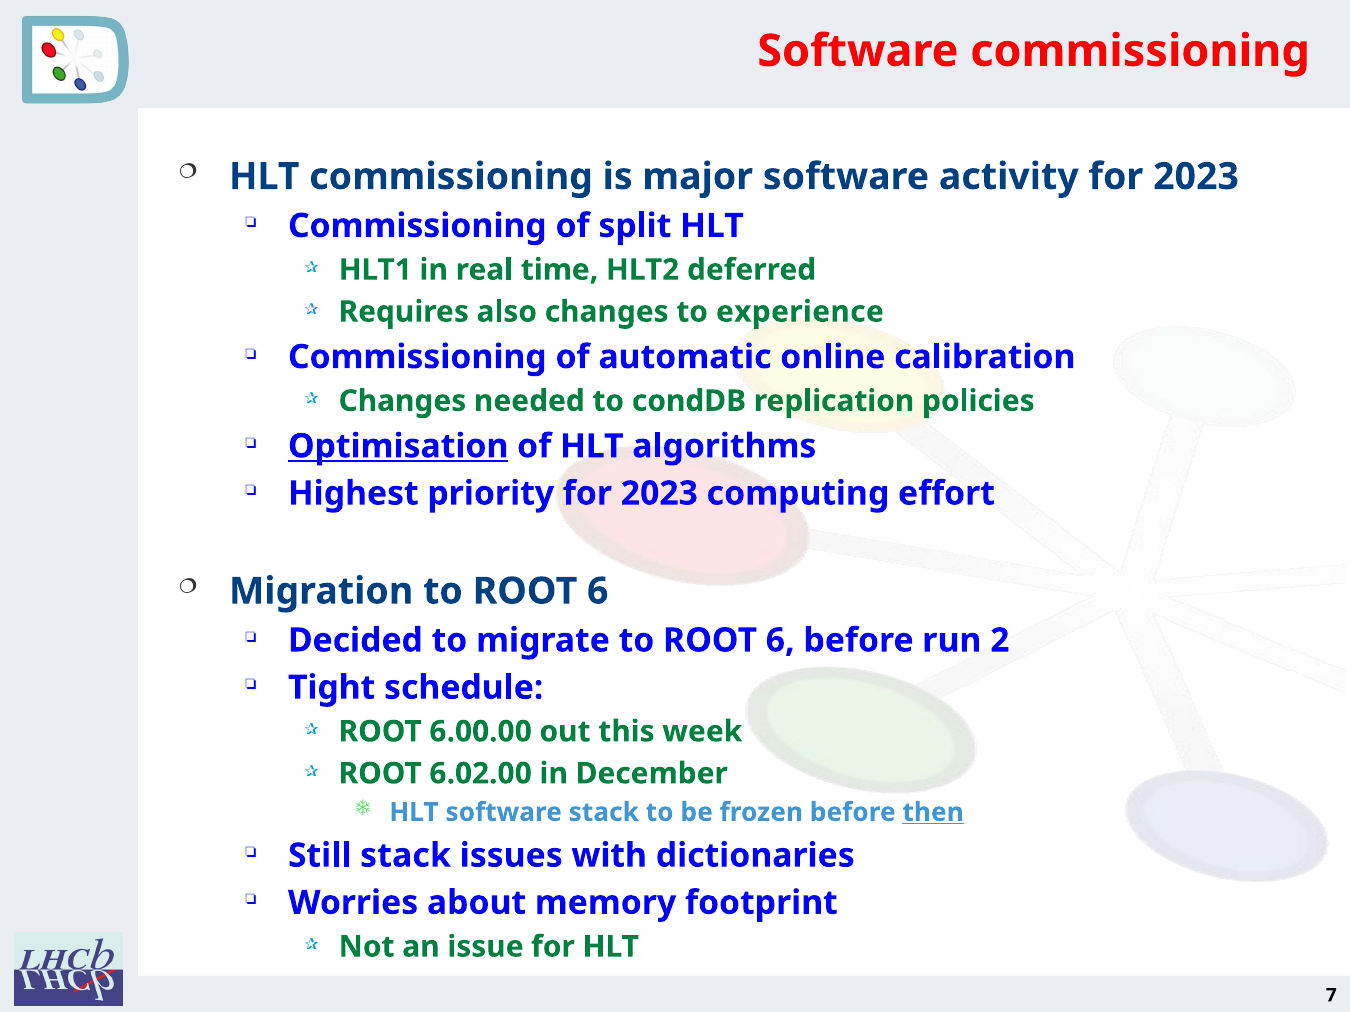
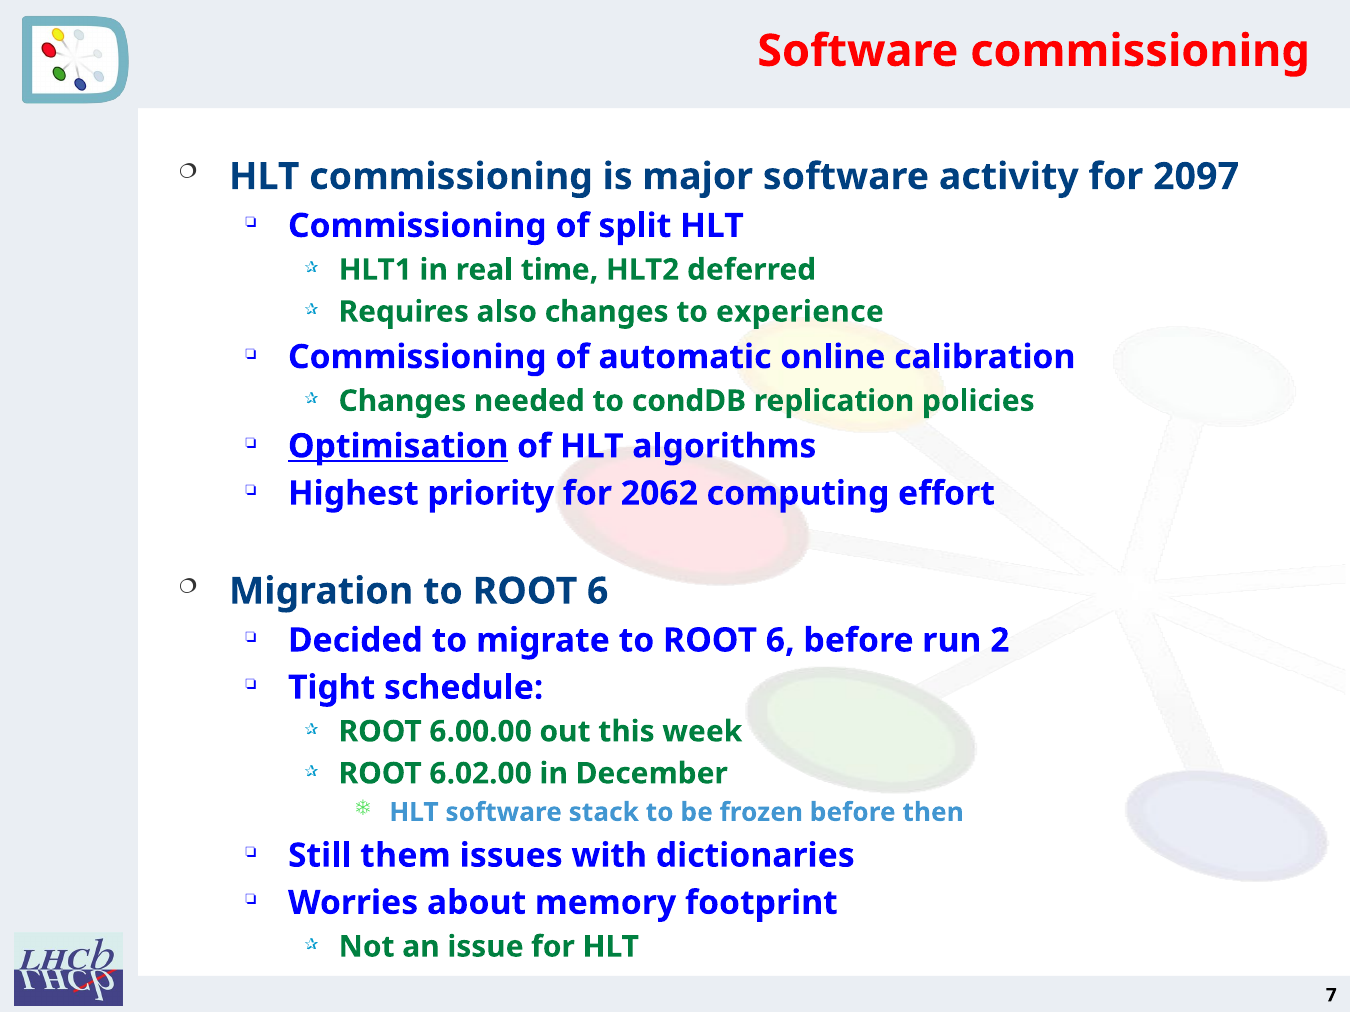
activity for 2023: 2023 -> 2097 (1196, 177)
priority for 2023: 2023 -> 2062 (659, 494)
then underline: present -> none (933, 813)
Still stack: stack -> them (405, 856)
